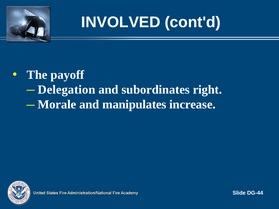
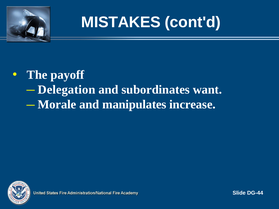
INVOLVED: INVOLVED -> MISTAKES (121, 22)
right: right -> want (207, 90)
